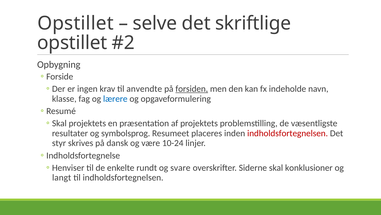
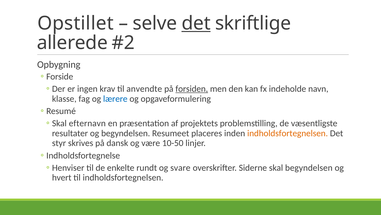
det underline: none -> present (196, 23)
opstillet: opstillet -> allerede (72, 43)
Skal projektets: projektets -> efternavn (87, 123)
og symbolsprog: symbolsprog -> begyndelsen (126, 133)
indholdsfortegnelsen colour: red -> orange (288, 133)
10-24: 10-24 -> 10-50 (173, 143)
skal konklusioner: konklusioner -> begyndelsen (309, 167)
langt: langt -> hvert (62, 177)
